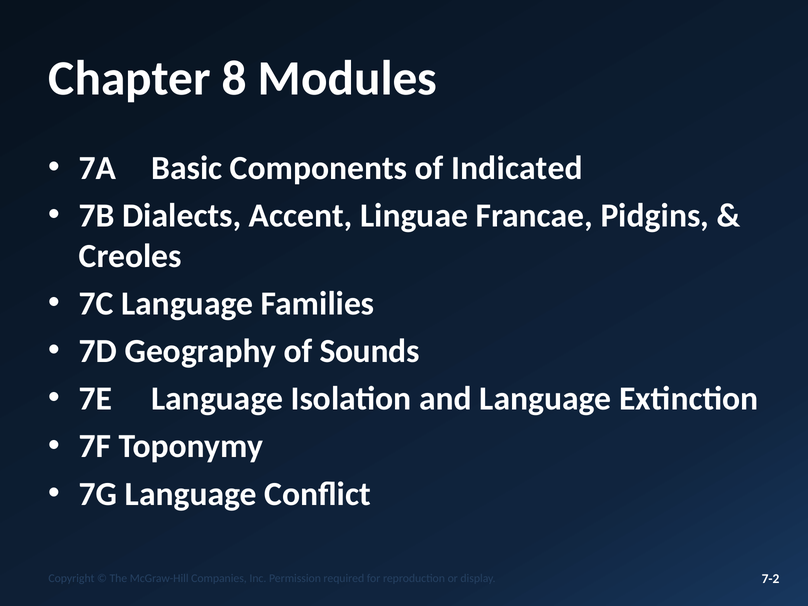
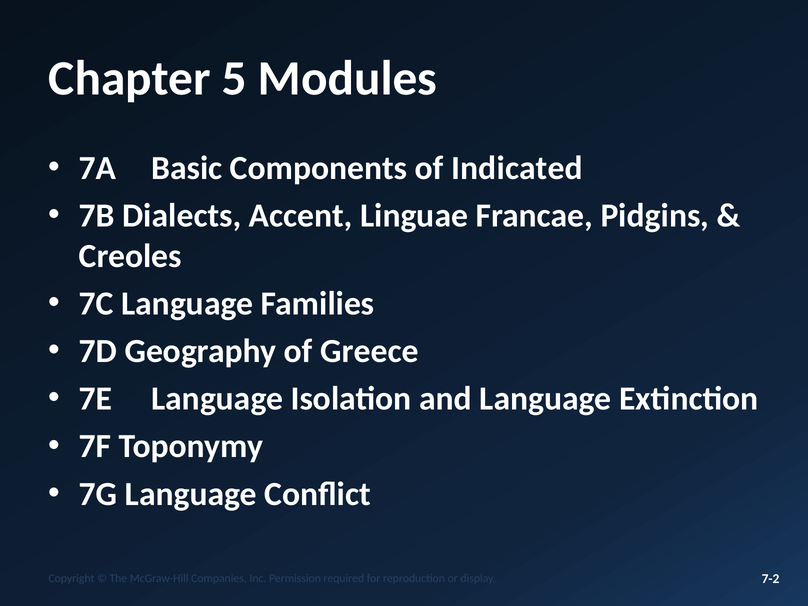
8: 8 -> 5 (234, 78)
Sounds: Sounds -> Greece (369, 351)
